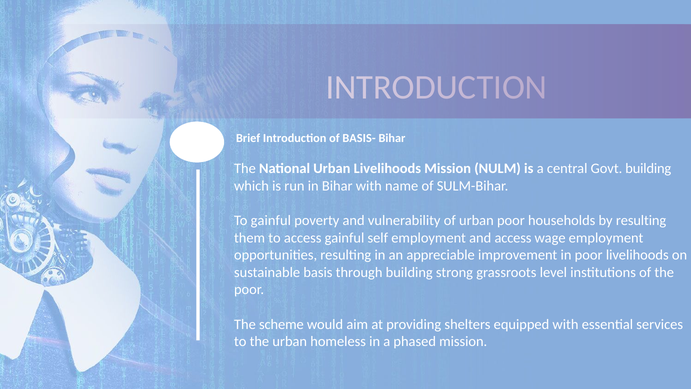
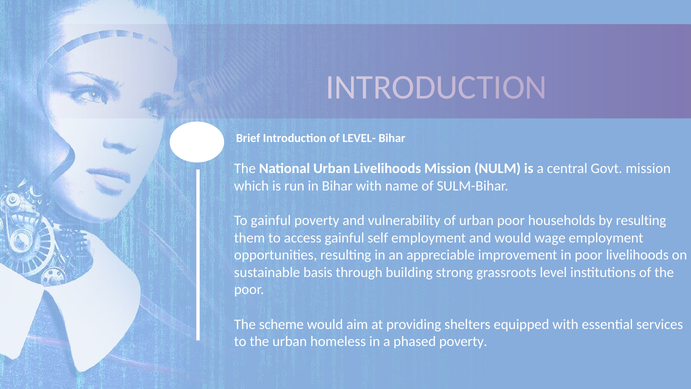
BASIS-: BASIS- -> LEVEL- (359, 138)
Govt building: building -> mission (648, 169)
and access: access -> would (513, 238)
phased mission: mission -> poverty (463, 341)
